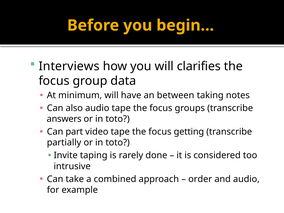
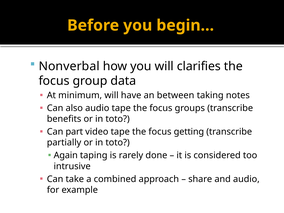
Interviews: Interviews -> Nonverbal (69, 66)
answers: answers -> benefits (64, 119)
Invite: Invite -> Again (66, 155)
order: order -> share (200, 179)
